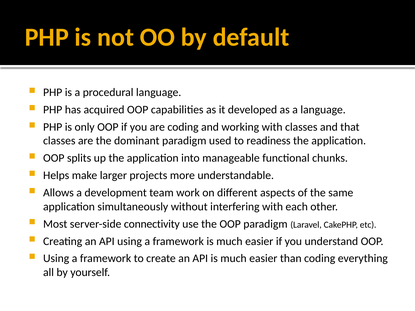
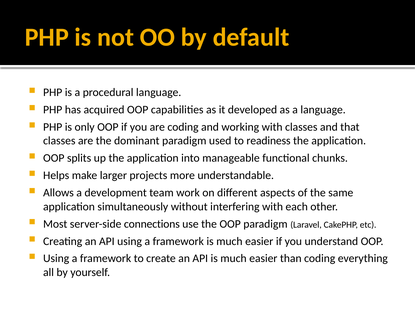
connectivity: connectivity -> connections (152, 224)
